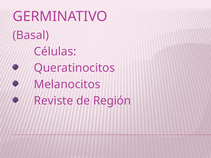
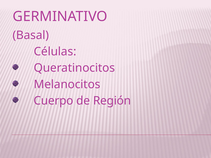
Reviste: Reviste -> Cuerpo (54, 101)
